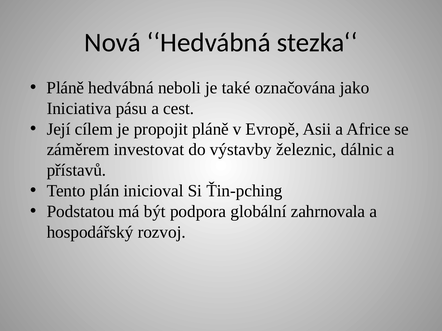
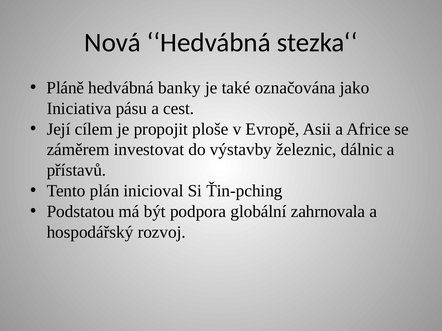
neboli: neboli -> banky (179, 88)
propojit pláně: pláně -> ploše (210, 129)
